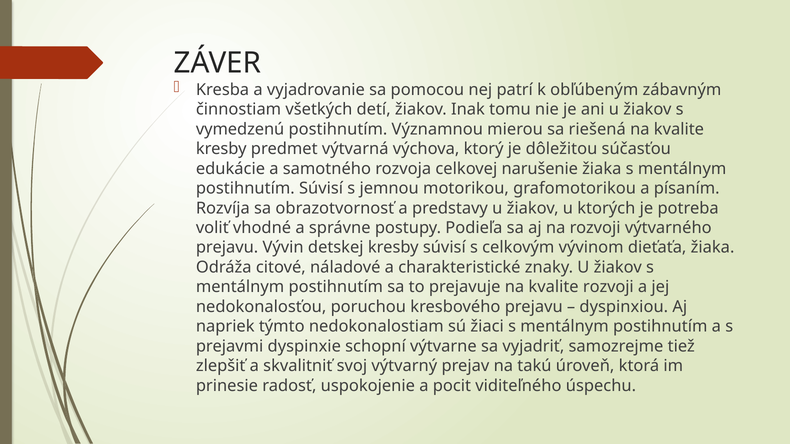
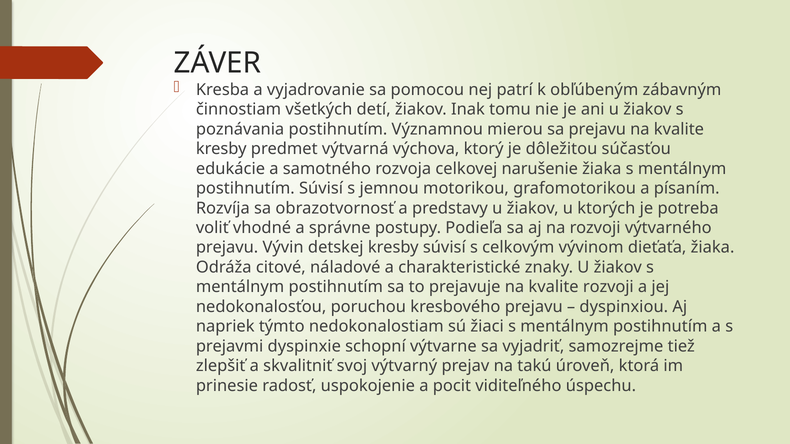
vymedzenú: vymedzenú -> poznávania (240, 129)
sa riešená: riešená -> prejavu (597, 129)
